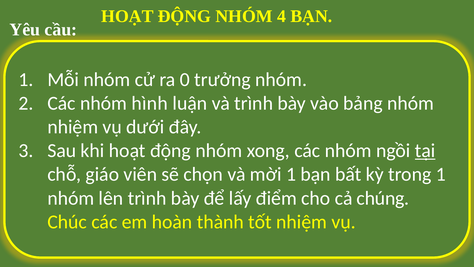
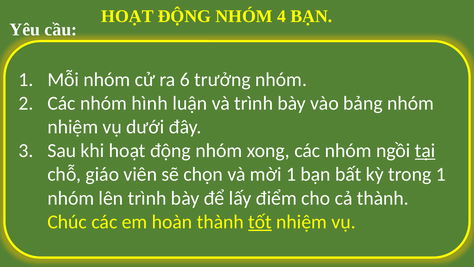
0: 0 -> 6 (185, 79)
cả chúng: chúng -> thành (383, 198)
tốt underline: none -> present (260, 222)
